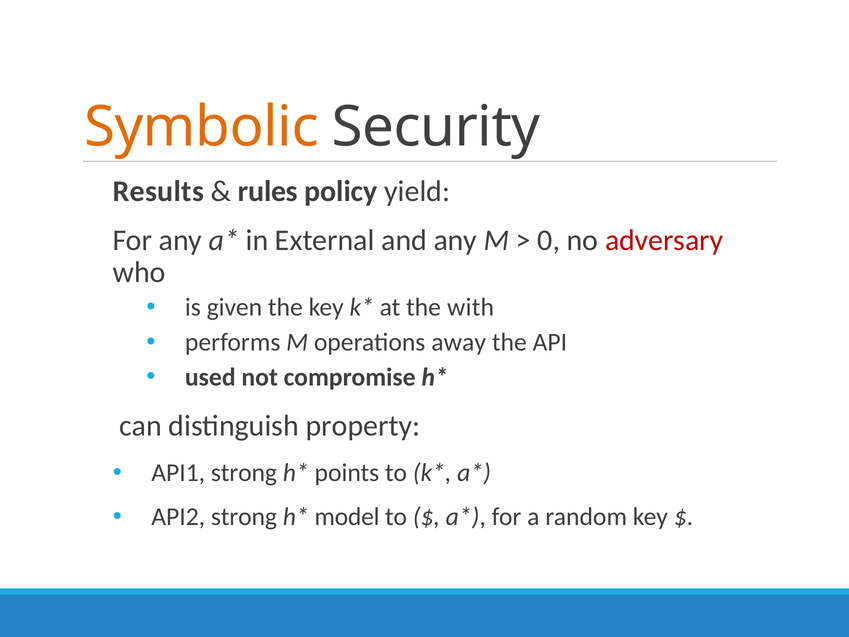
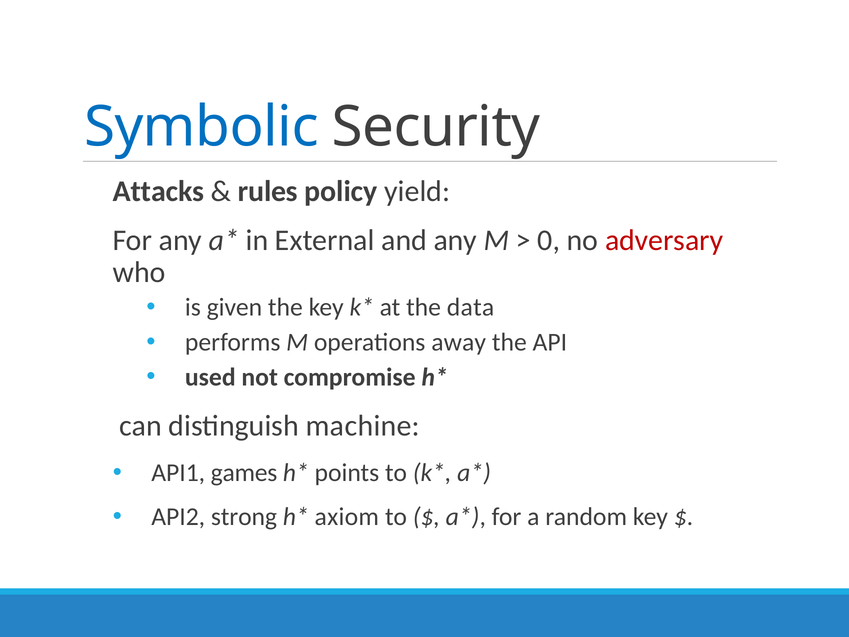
Symbolic colour: orange -> blue (201, 127)
Results: Results -> Attacks (159, 191)
with: with -> data (471, 307)
property: property -> machine (363, 426)
API1 strong: strong -> games (244, 472)
model: model -> axiom (347, 517)
